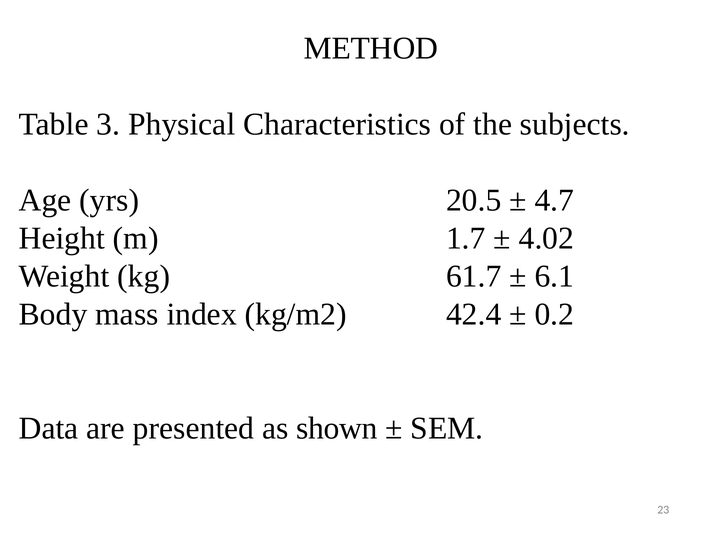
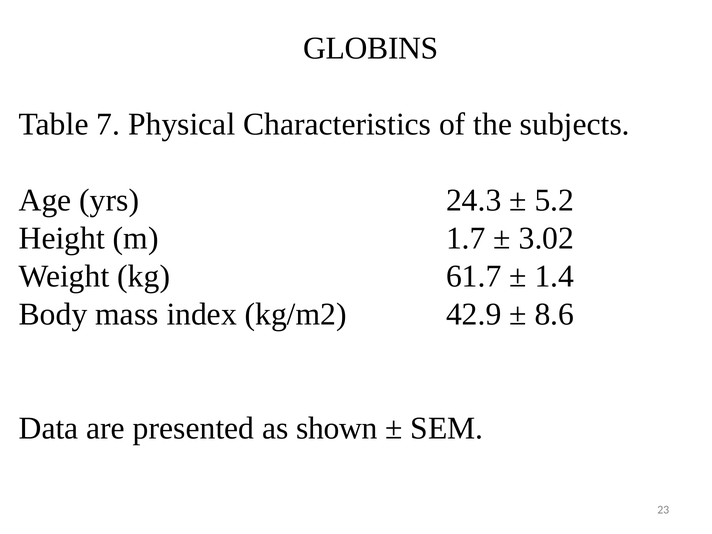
METHOD: METHOD -> GLOBINS (371, 48)
3: 3 -> 7 (108, 124)
20.5: 20.5 -> 24.3 (474, 200)
4.7: 4.7 -> 5.2 (554, 200)
4.02: 4.02 -> 3.02 (546, 238)
6.1: 6.1 -> 1.4 (554, 276)
42.4: 42.4 -> 42.9 (474, 314)
0.2: 0.2 -> 8.6 (554, 314)
